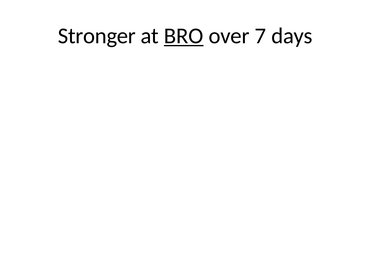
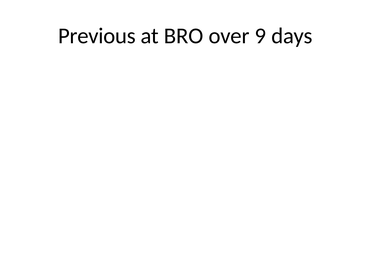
Stronger: Stronger -> Previous (97, 36)
BRO underline: present -> none (184, 36)
7: 7 -> 9 (260, 36)
